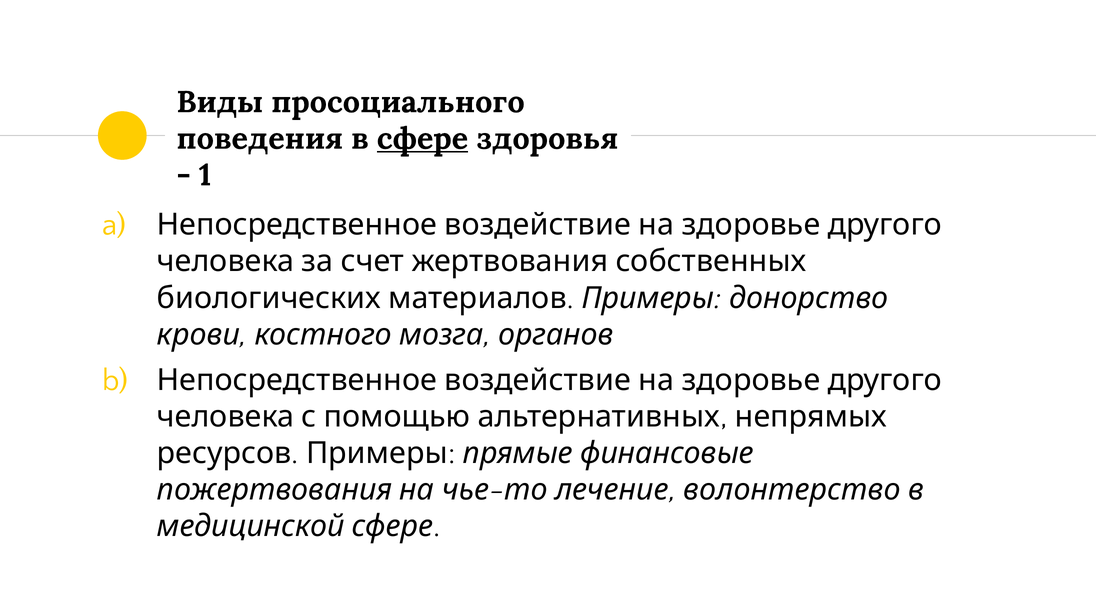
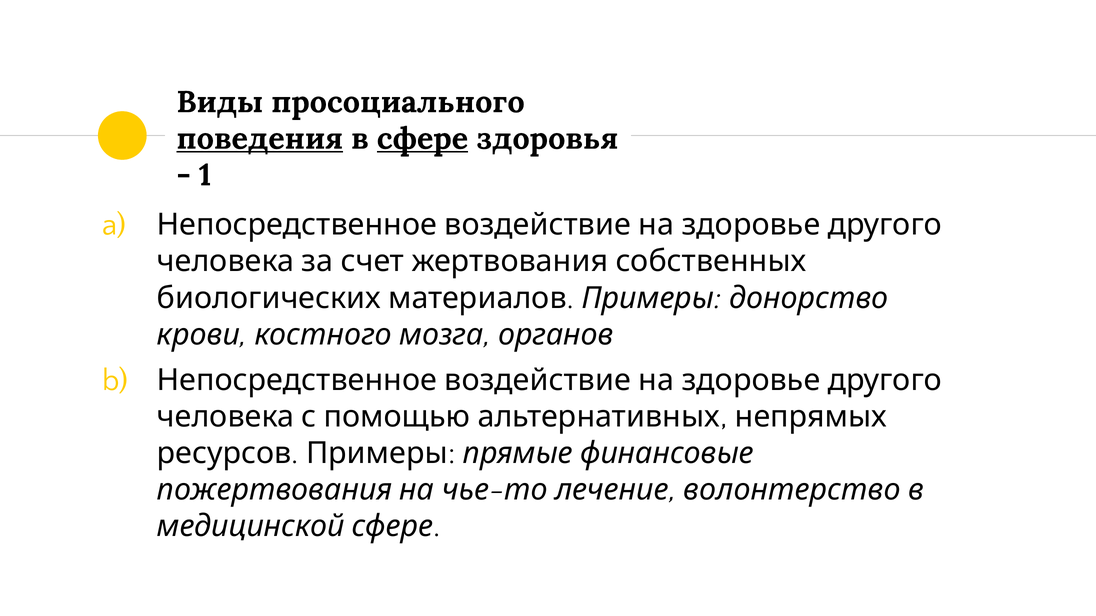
поведения underline: none -> present (260, 139)
